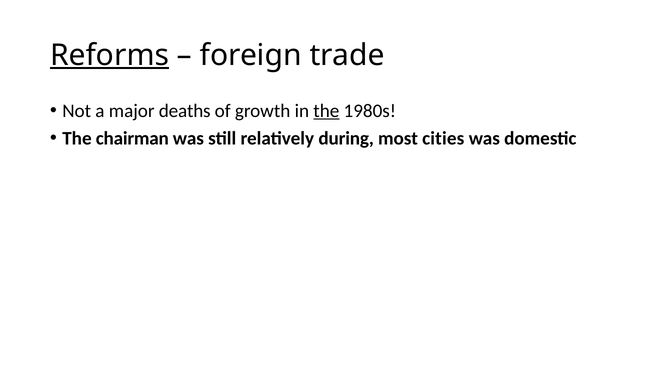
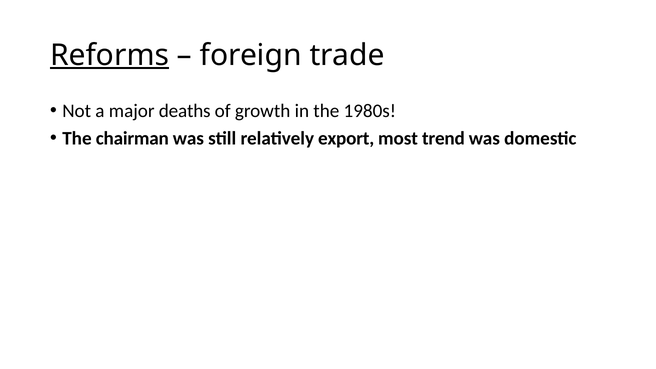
the underline: present -> none (326, 111)
during: during -> export (346, 138)
cities: cities -> trend (443, 138)
